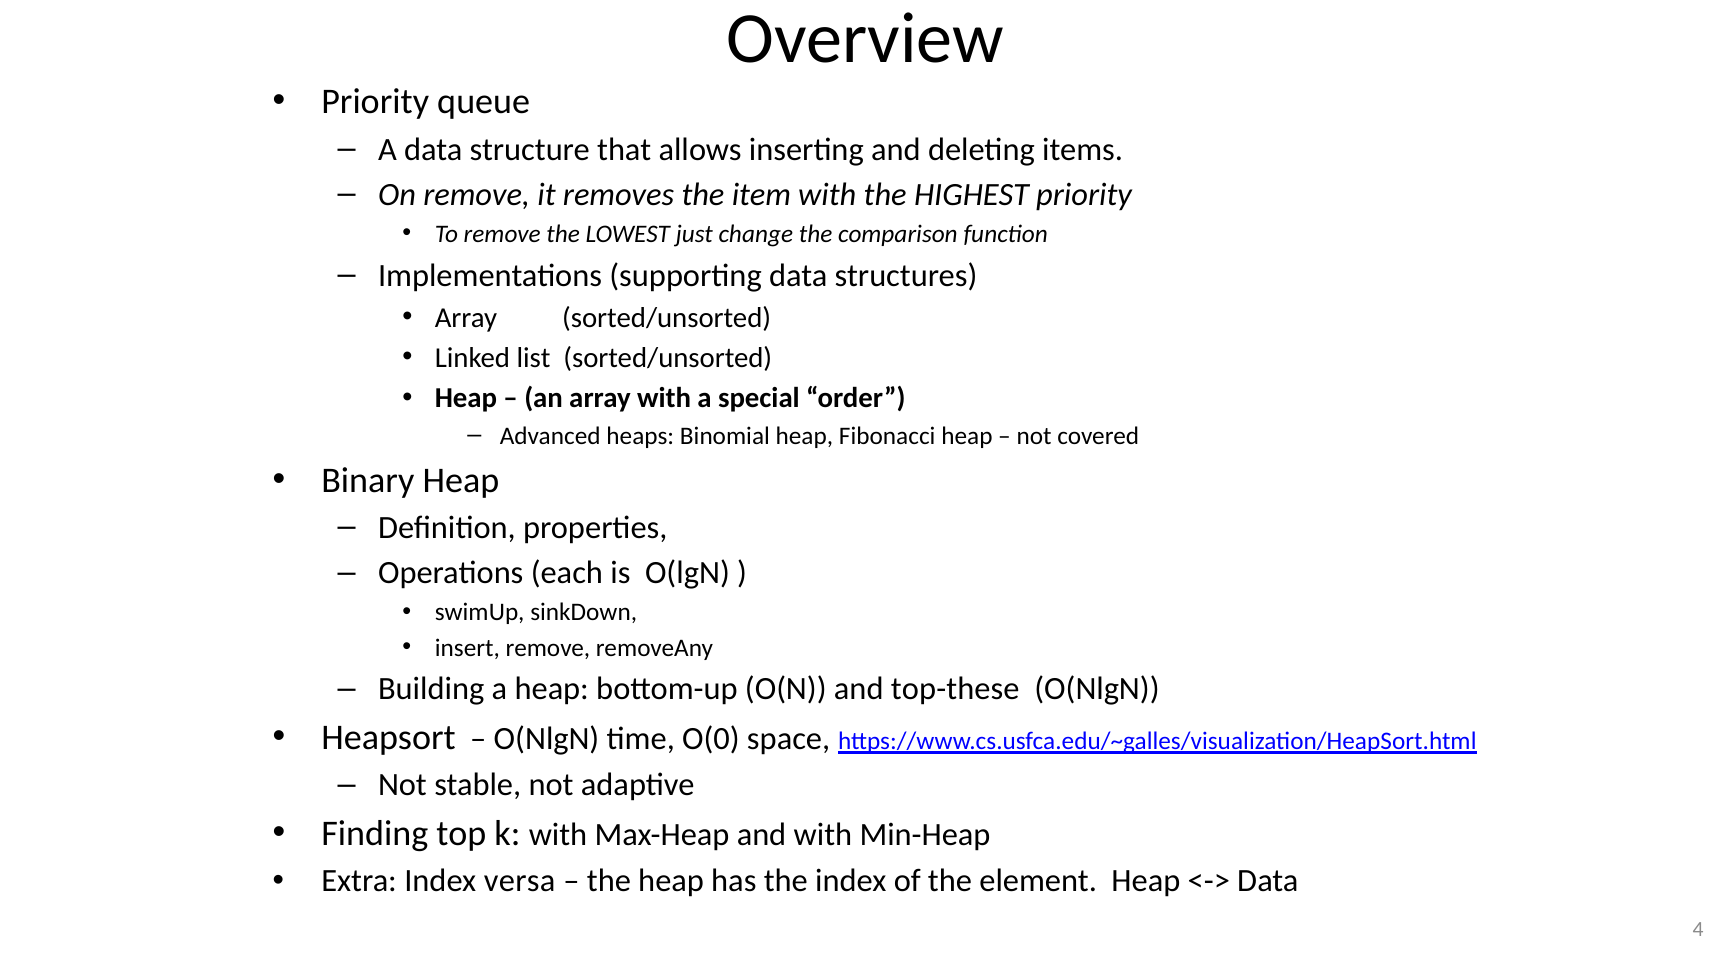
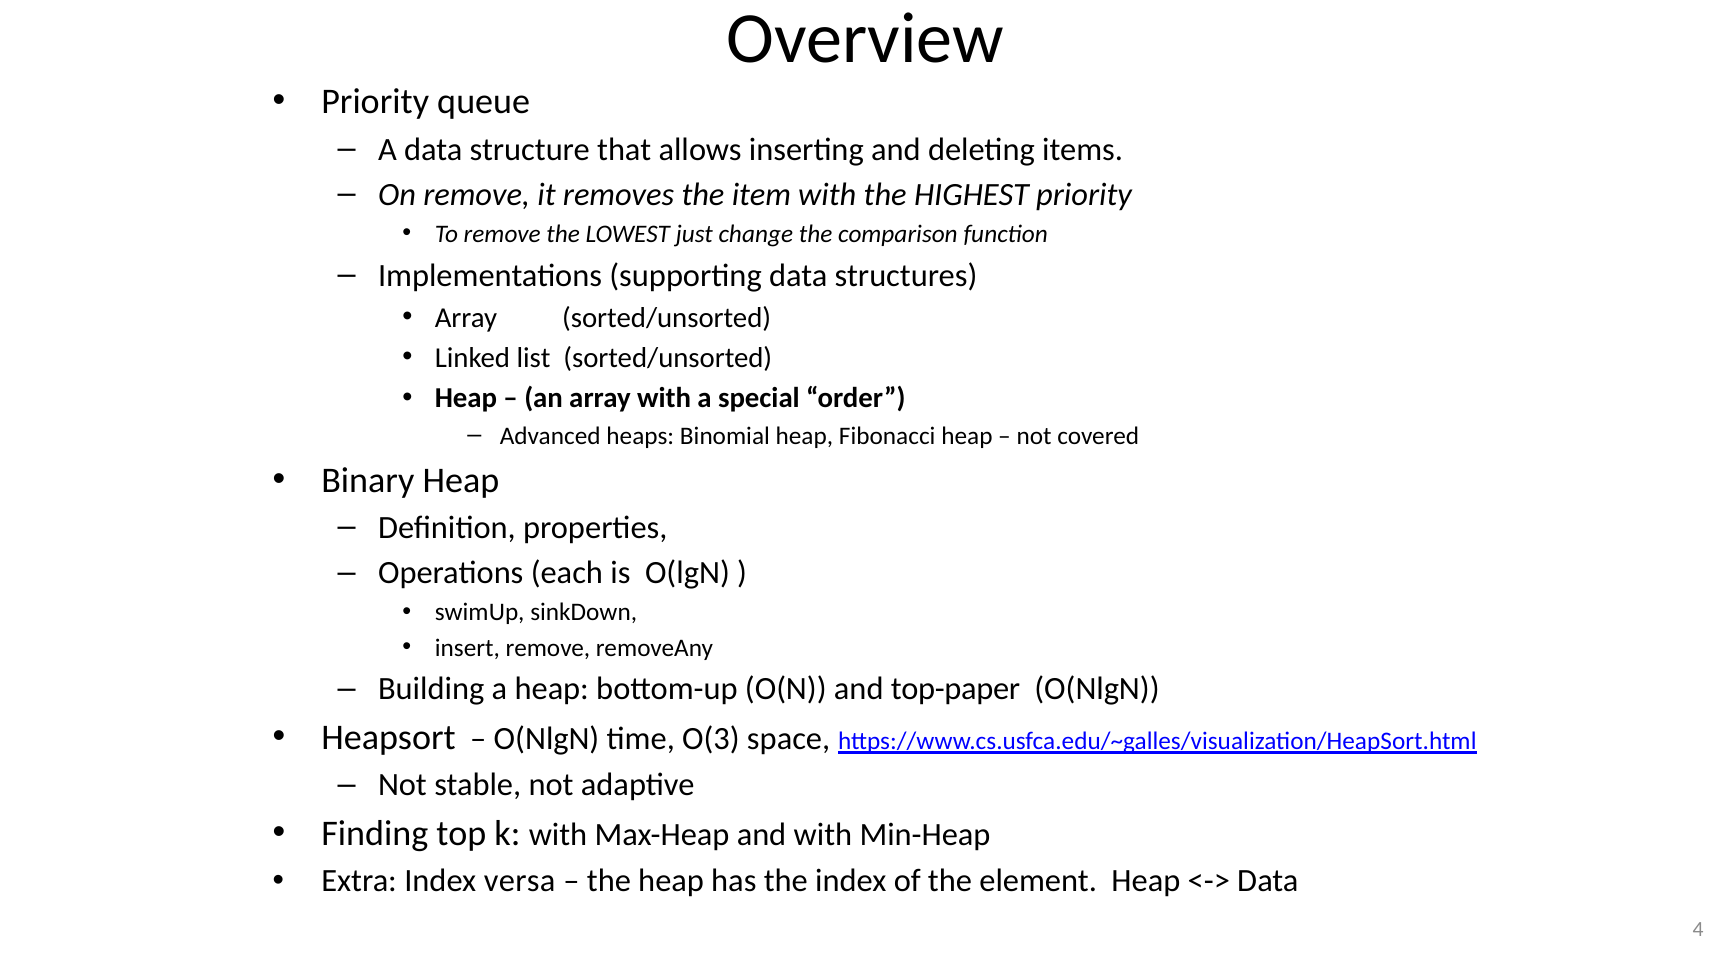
top-these: top-these -> top-paper (956, 690)
O(0: O(0 -> O(3 (711, 740)
